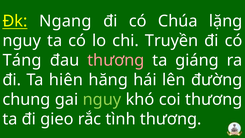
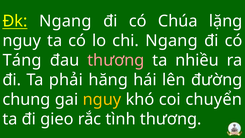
chi Truyền: Truyền -> Ngang (171, 41)
giáng: giáng -> nhiều (197, 60)
hiên: hiên -> phải (66, 80)
nguy colour: light green -> yellow (102, 99)
coi thương: thương -> chuyển (214, 99)
